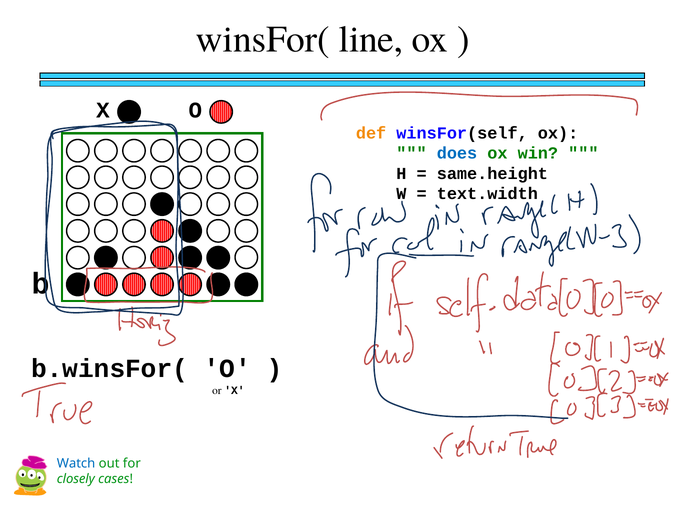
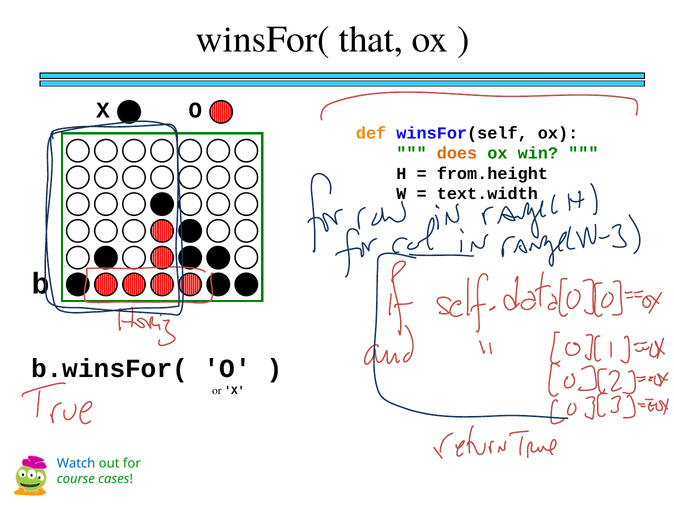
line: line -> that (371, 40)
does colour: blue -> orange (457, 153)
same.height: same.height -> from.height (492, 174)
closely: closely -> course (76, 479)
